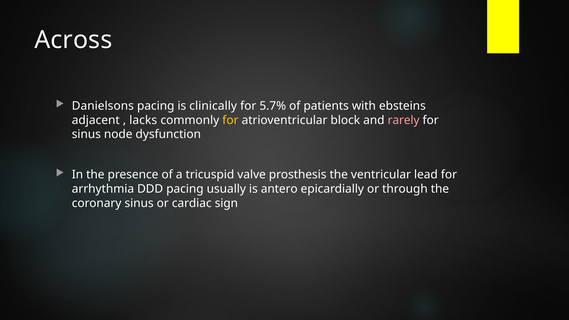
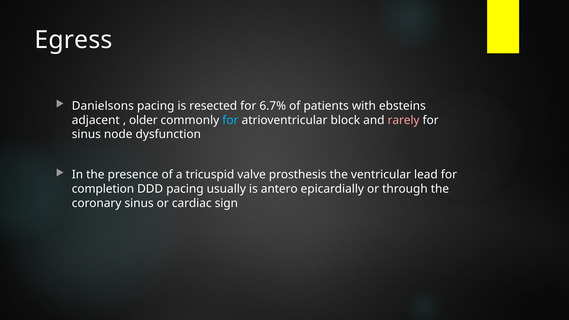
Across: Across -> Egress (73, 40)
clinically: clinically -> resected (213, 106)
5.7%: 5.7% -> 6.7% (273, 106)
lacks: lacks -> older (143, 120)
for colour: yellow -> light blue (230, 120)
arrhythmia: arrhythmia -> completion (103, 189)
